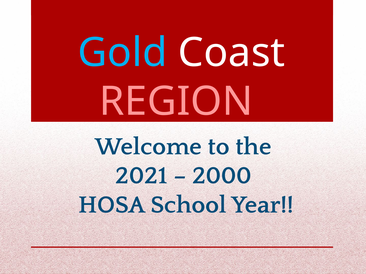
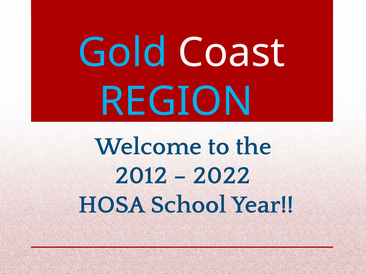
REGION colour: pink -> light blue (176, 102)
2021: 2021 -> 2012 (141, 176)
2000: 2000 -> 2022 (222, 176)
